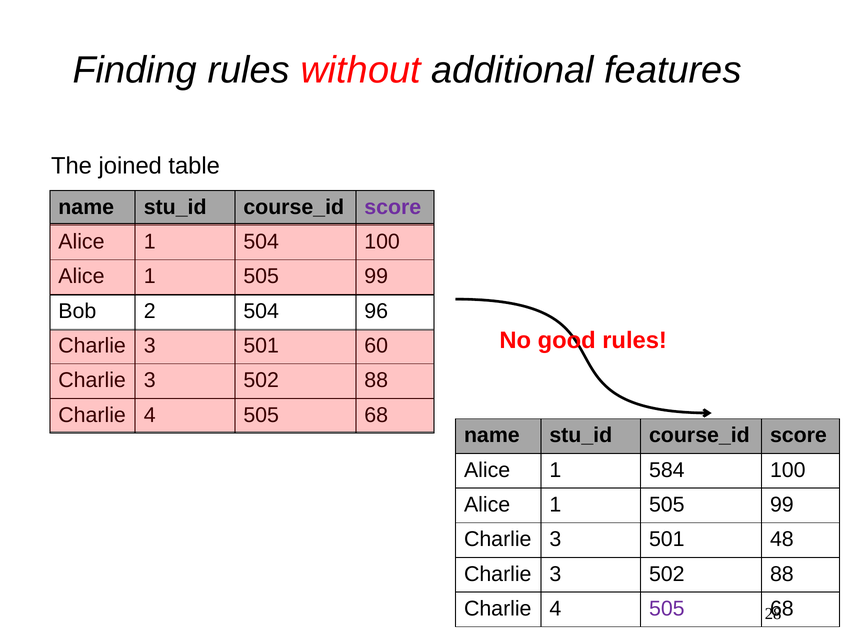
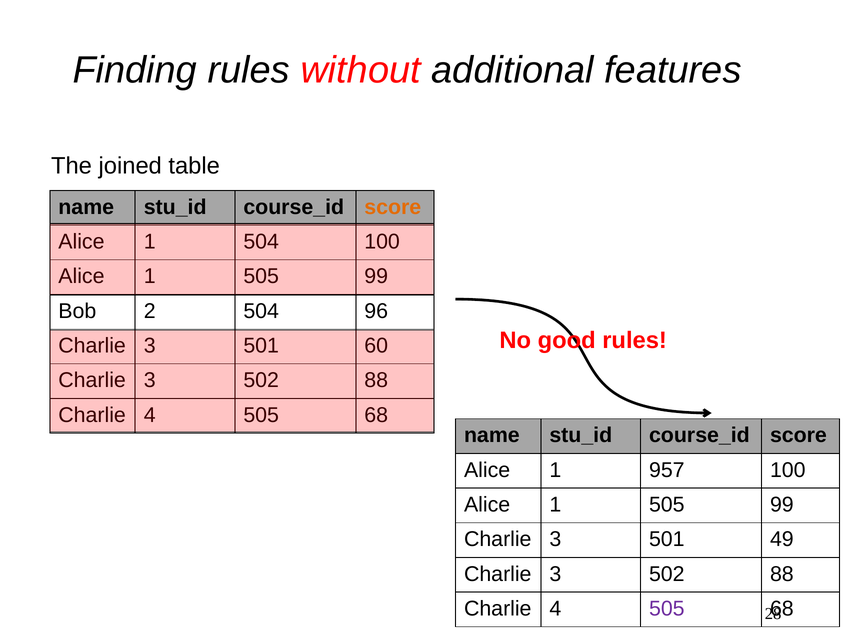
score colour: purple -> orange (393, 207)
584: 584 -> 957 (667, 470)
48: 48 -> 49 (782, 539)
